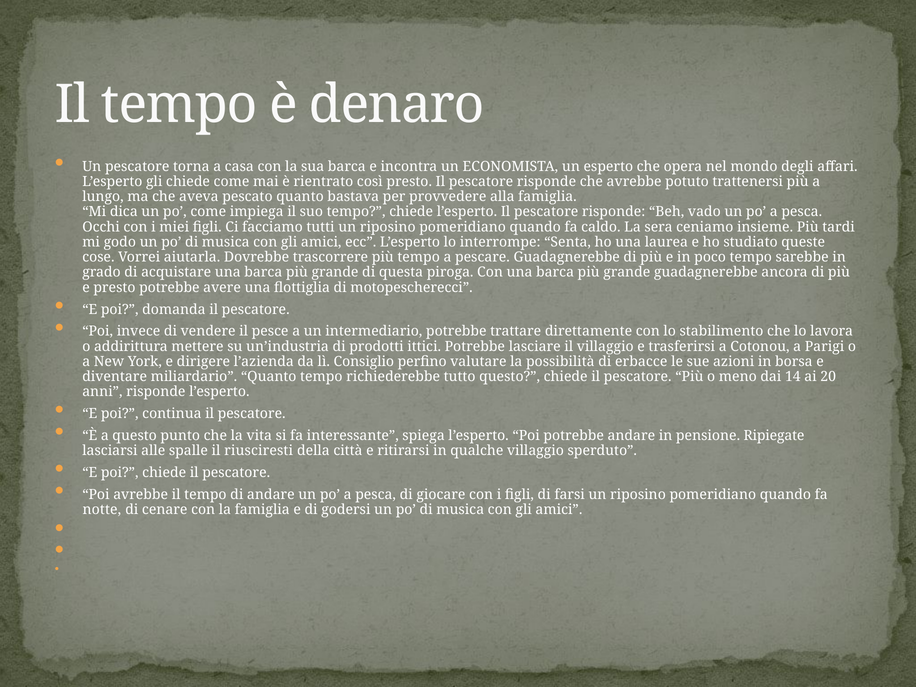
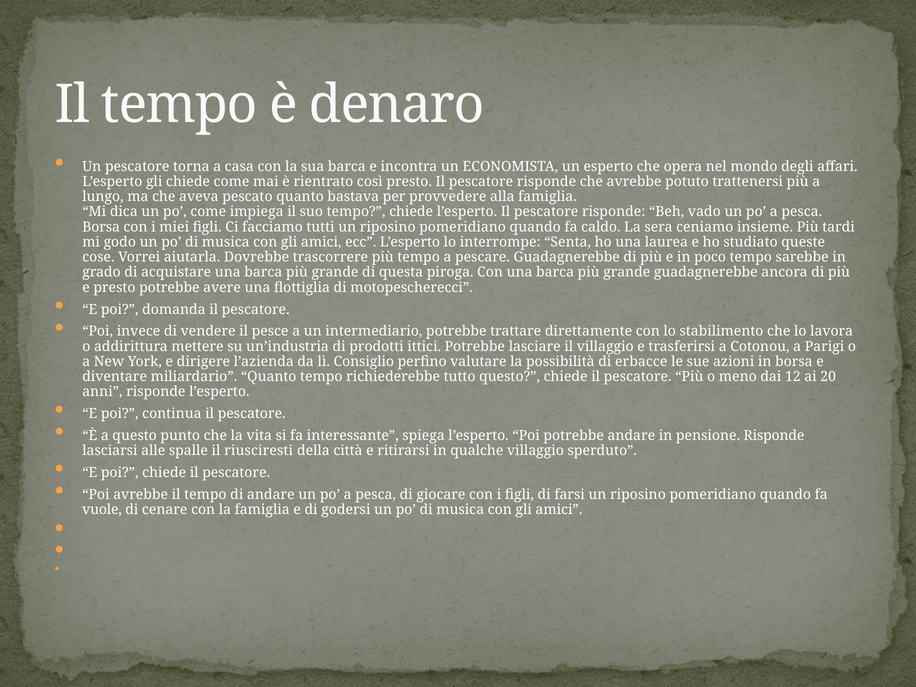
Occhi: Occhi -> Borsa (101, 227)
14: 14 -> 12 (793, 377)
pensione Ripiegate: Ripiegate -> Risponde (774, 436)
notte: notte -> vuole (102, 510)
